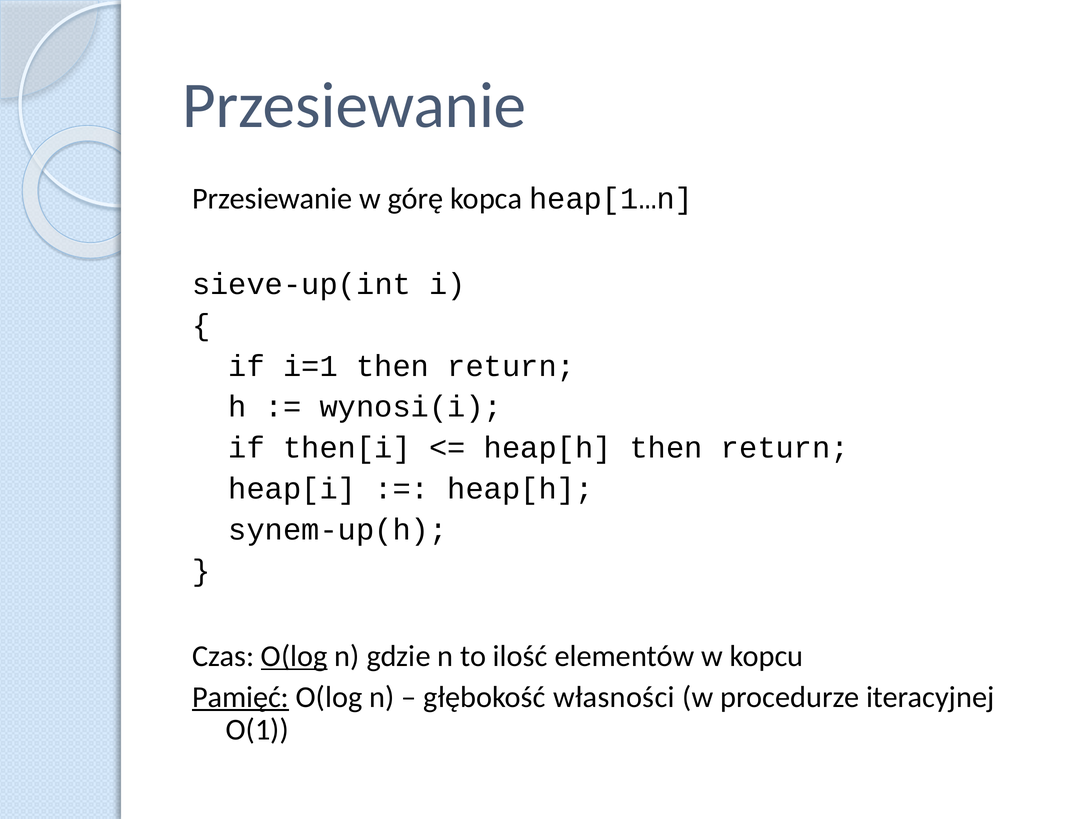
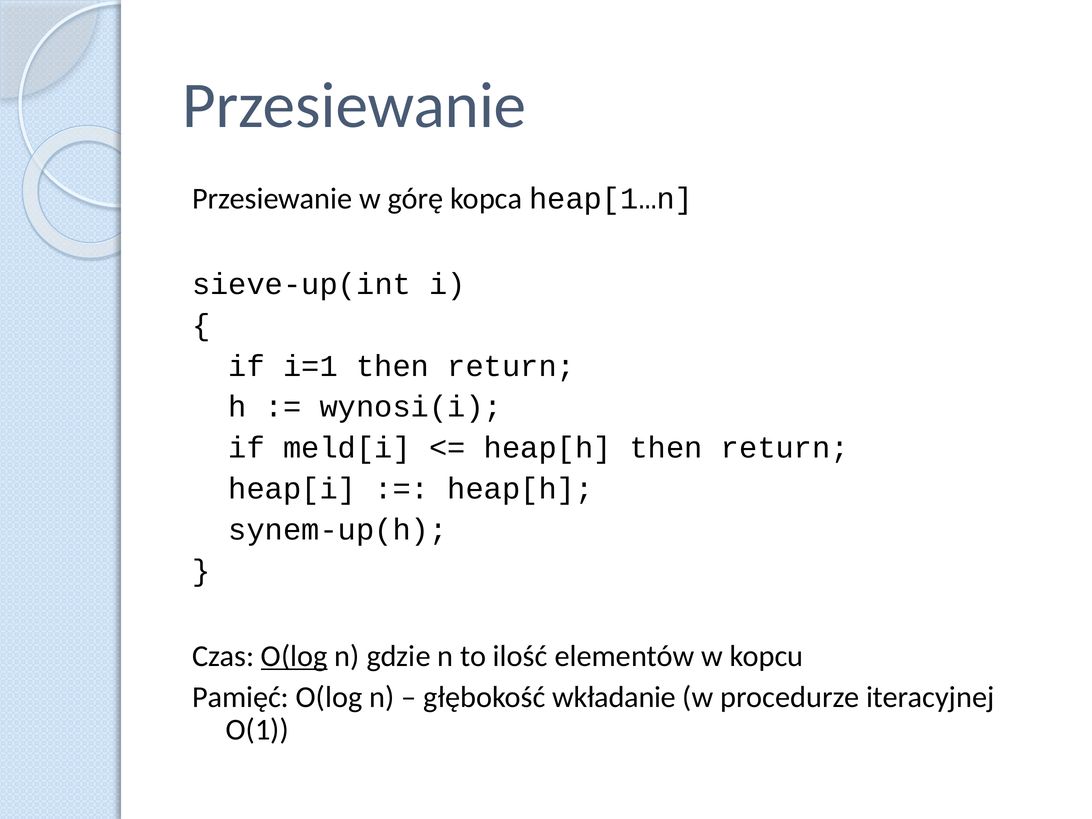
then[i: then[i -> meld[i (347, 448)
Pamięć underline: present -> none (241, 697)
własności: własności -> wkładanie (614, 697)
